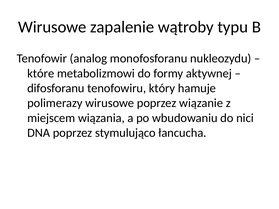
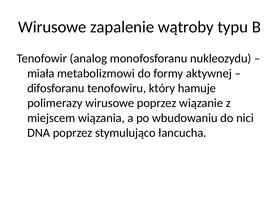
które: które -> miała (41, 73)
